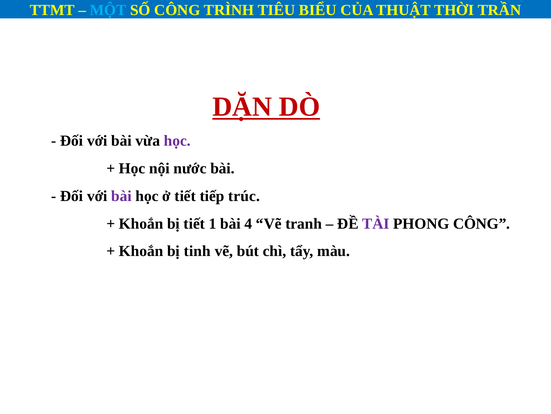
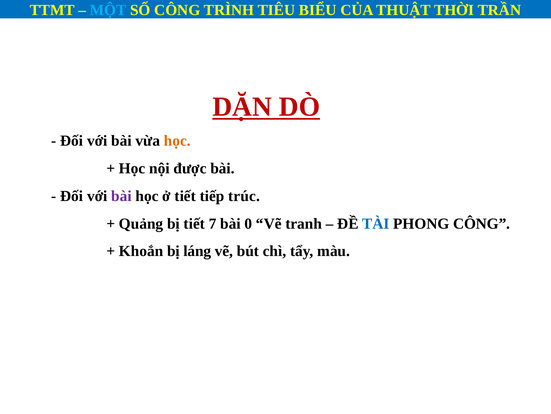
học colour: purple -> orange (177, 141)
nước: nước -> được (190, 168)
Khoắn: Khoắn -> Quảng (141, 223)
1: 1 -> 7 (213, 223)
4: 4 -> 0 (248, 223)
TÀI colour: purple -> blue (376, 223)
tinh: tinh -> láng (197, 251)
